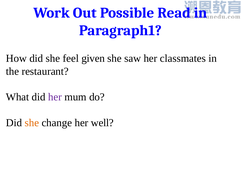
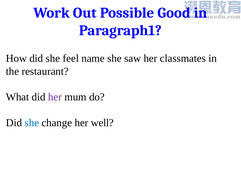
Read: Read -> Good (174, 13)
given: given -> name (93, 58)
she colour: orange -> blue (32, 123)
